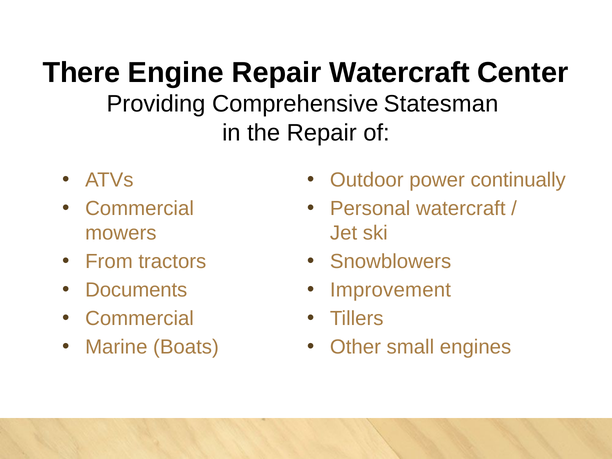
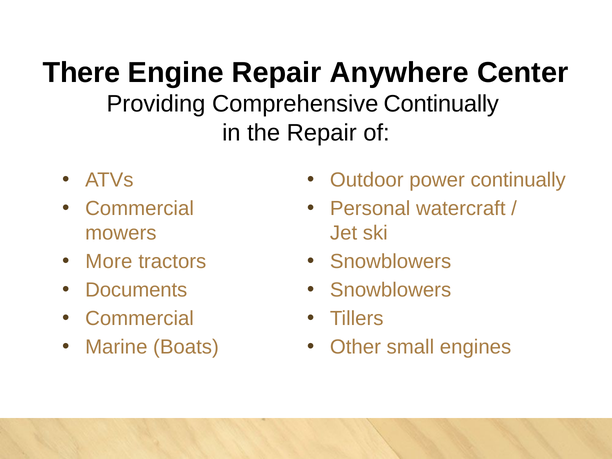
Repair Watercraft: Watercraft -> Anywhere (399, 73)
Comprehensive Statesman: Statesman -> Continually (441, 104)
From: From -> More (109, 262)
Improvement: Improvement -> Snowblowers (391, 290)
